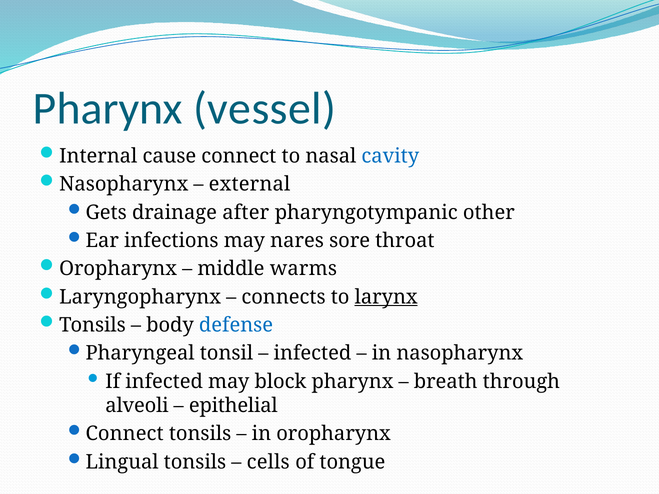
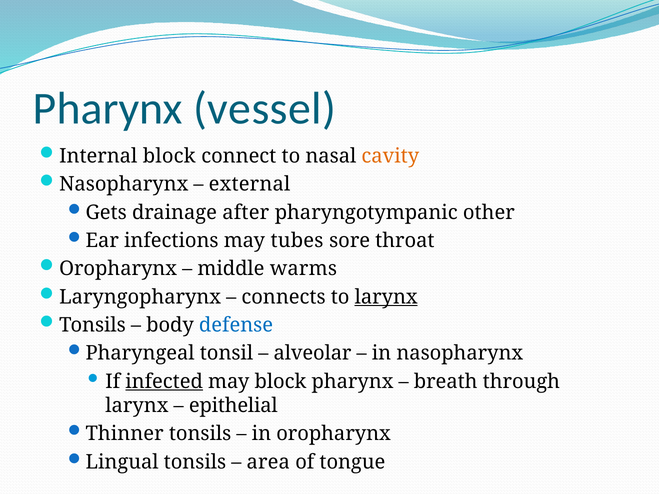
Internal cause: cause -> block (169, 156)
cavity colour: blue -> orange (390, 156)
nares: nares -> tubes (297, 241)
infected: infected -> alveolar (313, 353)
infected underline: none -> present (164, 382)
alveoli: alveoli -> larynx (137, 406)
Connect: Connect -> Thinner (125, 434)
cells: cells -> area (268, 462)
